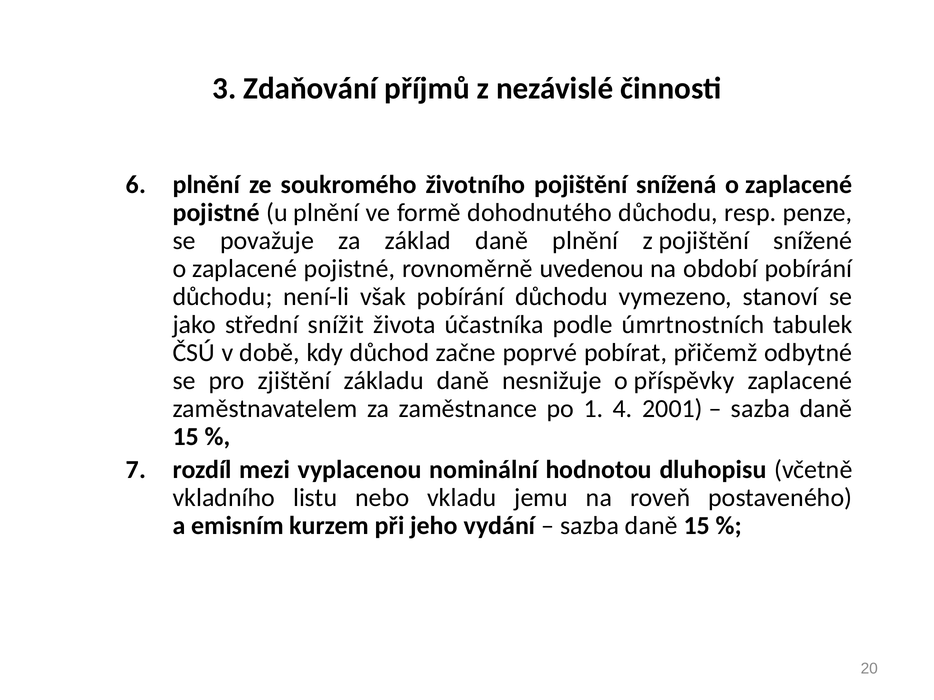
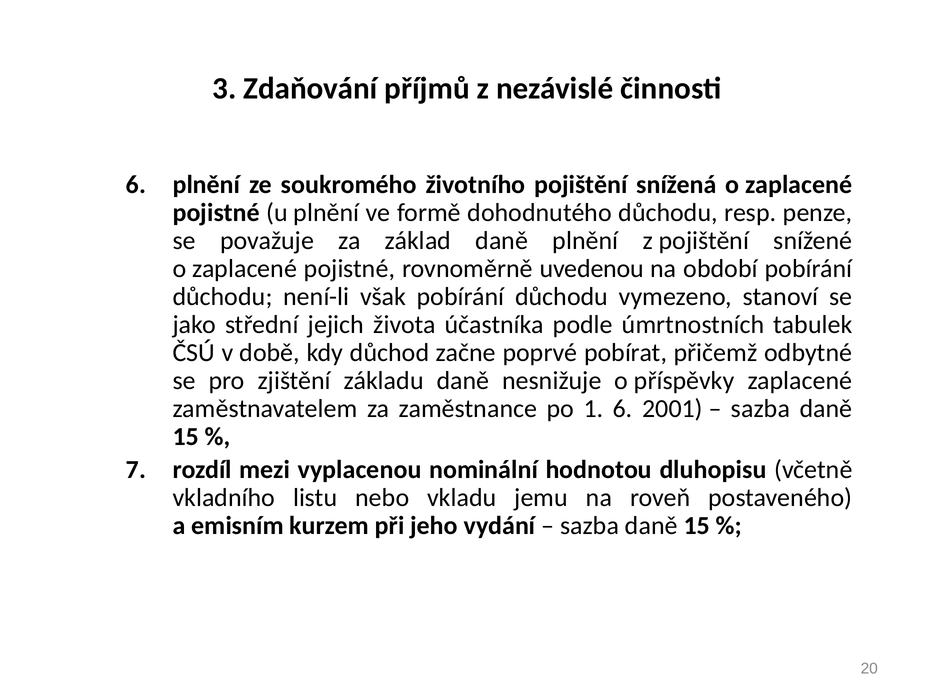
snížit: snížit -> jejich (336, 325)
1 4: 4 -> 6 (623, 409)
